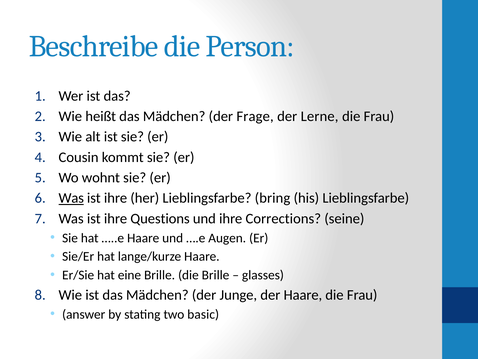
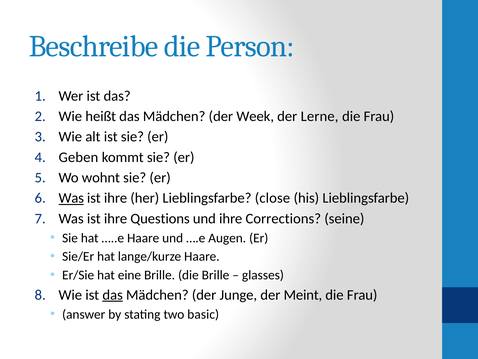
Frage: Frage -> Week (255, 116)
Cousin: Cousin -> Geben (78, 157)
bring: bring -> close (272, 198)
das underline: none -> present (113, 295)
der Haare: Haare -> Meint (303, 295)
